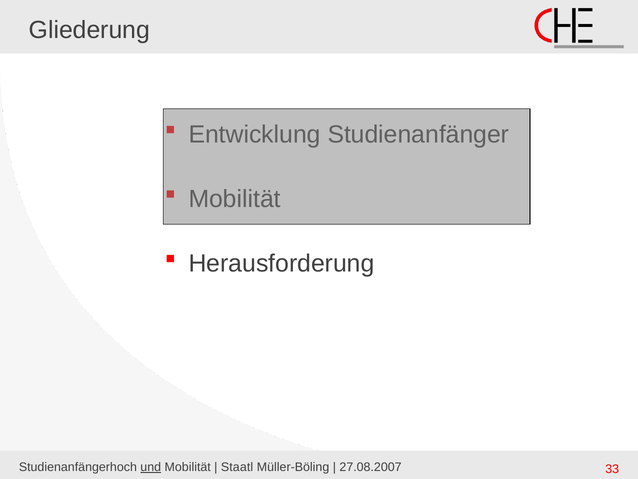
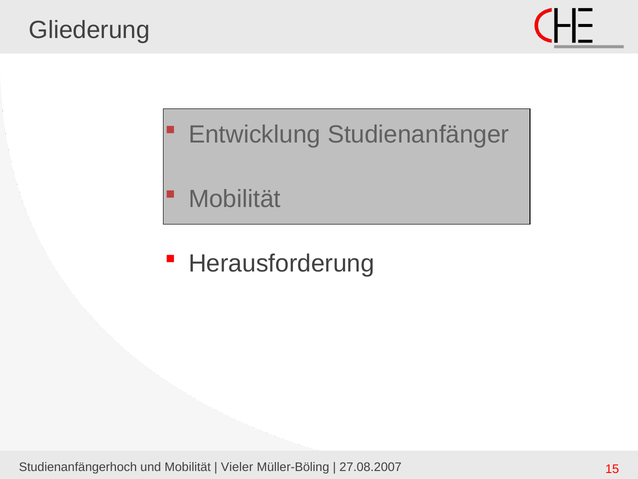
und underline: present -> none (151, 467)
Staatl: Staatl -> Vieler (237, 467)
33: 33 -> 15 (612, 469)
